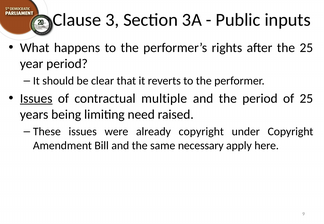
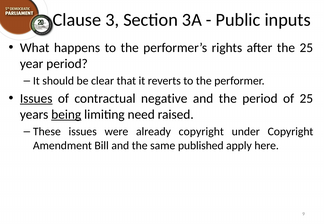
multiple: multiple -> negative (164, 99)
being underline: none -> present (66, 115)
necessary: necessary -> published (201, 146)
